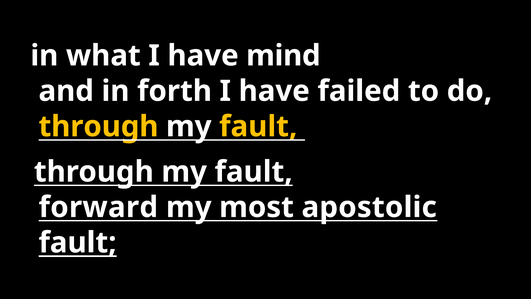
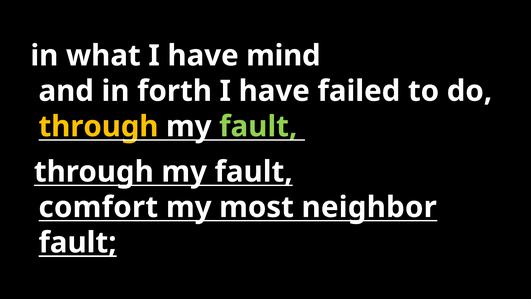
fault colour: yellow -> light green (258, 126)
forward: forward -> comfort (98, 207)
apostolic: apostolic -> neighbor (369, 207)
